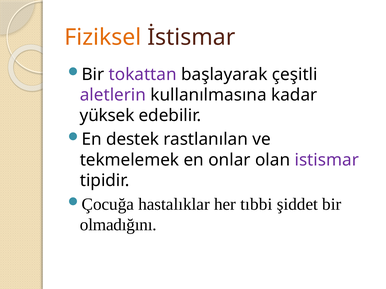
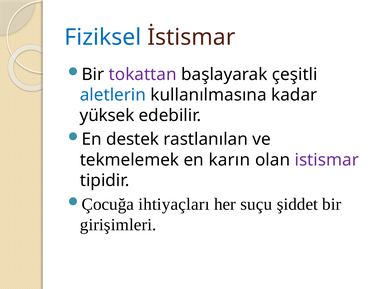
Fiziksel colour: orange -> blue (103, 37)
aletlerin colour: purple -> blue (113, 95)
onlar: onlar -> karın (229, 160)
hastalıklar: hastalıklar -> ihtiyaçları (174, 205)
tıbbi: tıbbi -> suçu (256, 205)
olmadığını: olmadığını -> girişimleri (118, 225)
